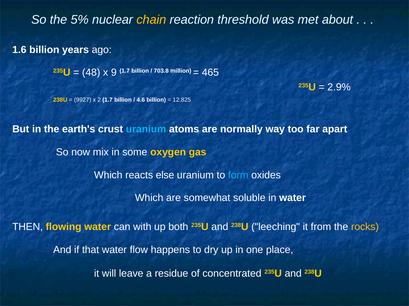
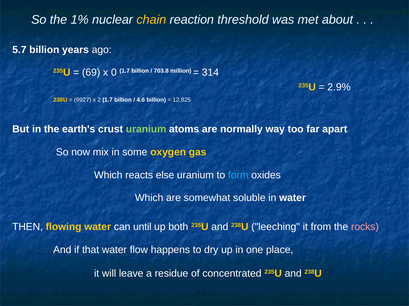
5%: 5% -> 1% (80, 20)
1.6: 1.6 -> 5.7 (19, 50)
48: 48 -> 69 (91, 73)
9: 9 -> 0 (114, 73)
465: 465 -> 314 (210, 73)
uranium colour: light blue -> light green (146, 130)
with: with -> until (142, 227)
rocks colour: yellow -> pink (365, 227)
